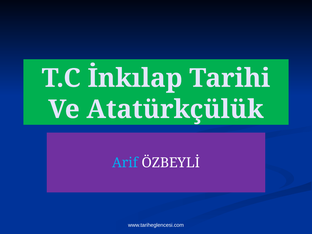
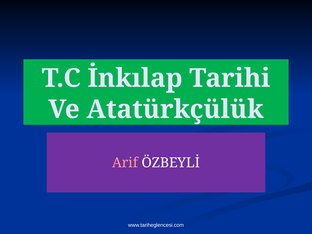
Arif colour: light blue -> pink (125, 163)
